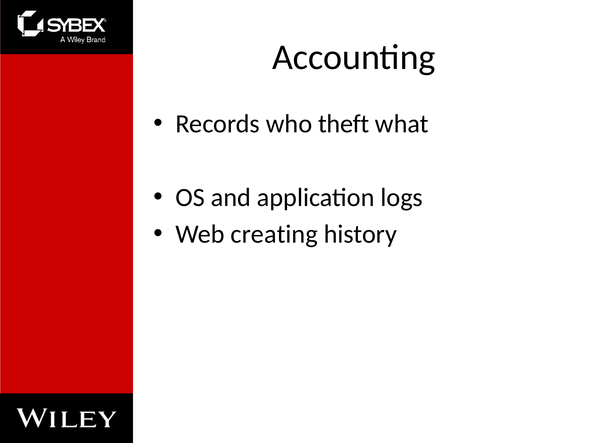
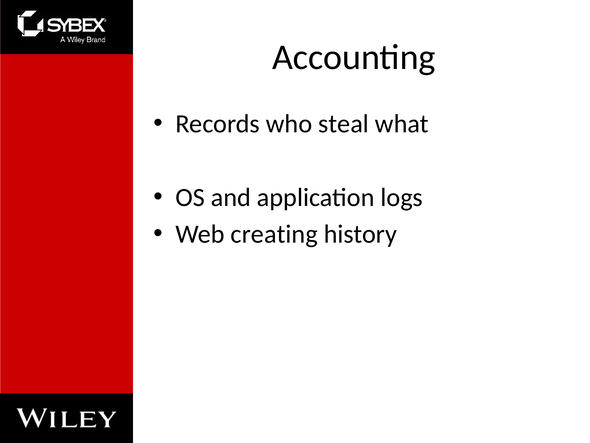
theft: theft -> steal (344, 124)
